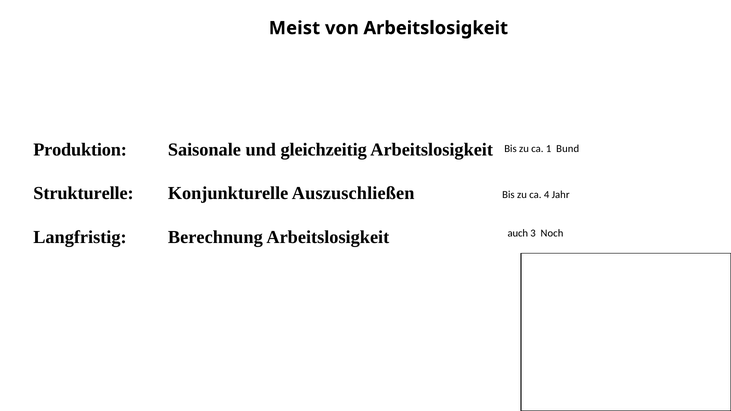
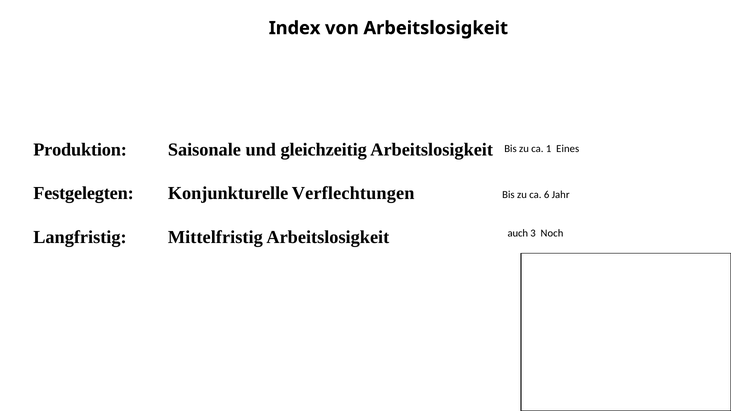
Meist: Meist -> Index (295, 28)
Bund: Bund -> Eines (568, 149)
Strukturelle: Strukturelle -> Festgelegten (84, 193)
Auszuschließen: Auszuschließen -> Verflechtungen (353, 193)
4: 4 -> 6 (547, 195)
Berechnung: Berechnung -> Mittelfristig (215, 237)
